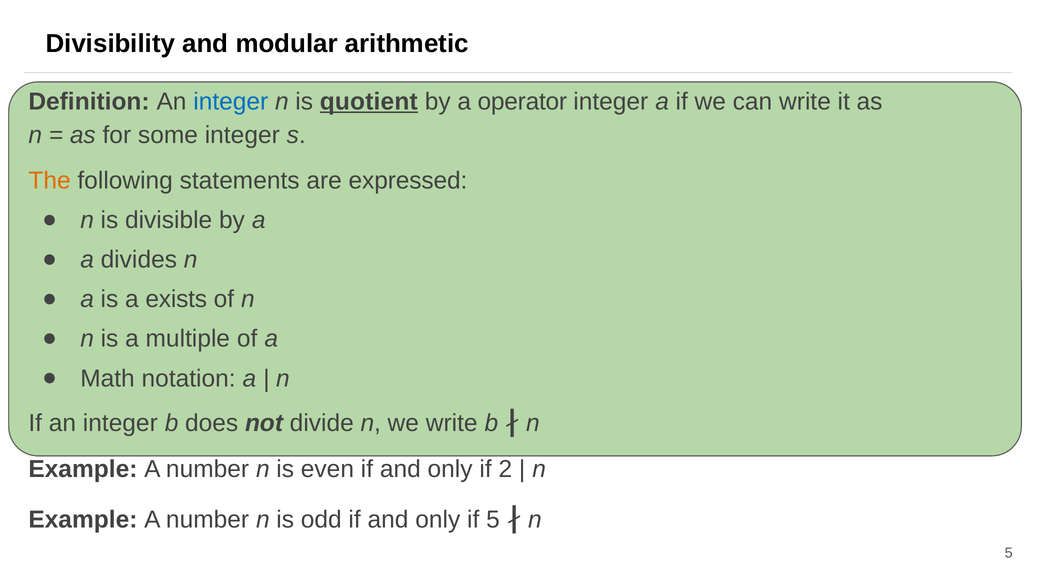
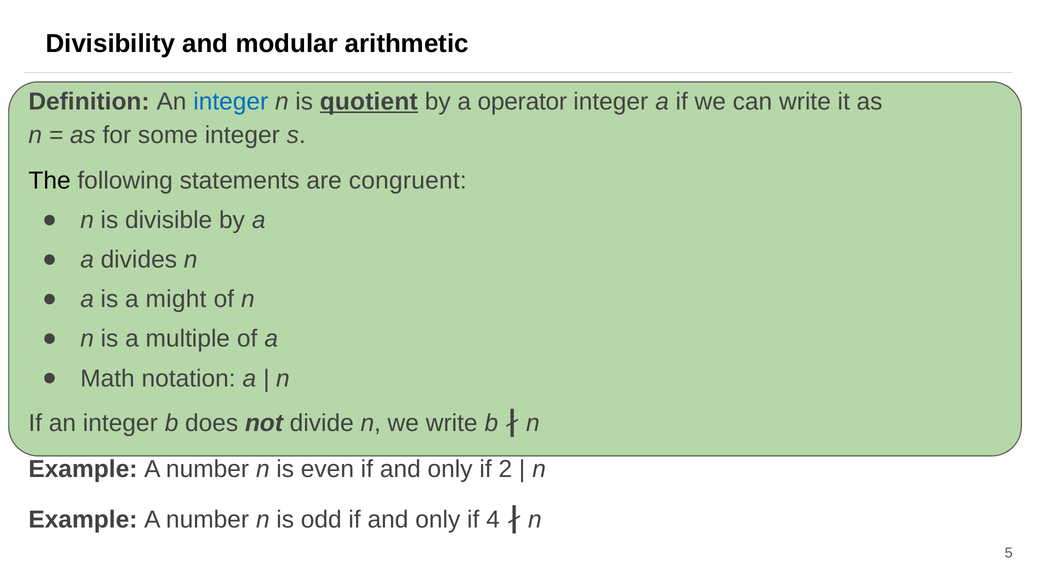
The colour: orange -> black (50, 180)
expressed: expressed -> congruent (408, 180)
exists: exists -> might (176, 299)
if 5: 5 -> 4 (493, 519)
